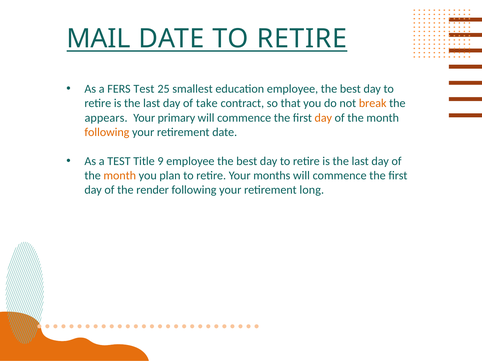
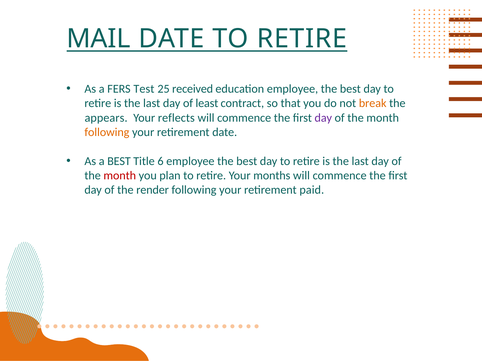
smallest: smallest -> received (193, 89)
take: take -> least (207, 103)
primary: primary -> reflects (176, 118)
day colour: orange -> purple (323, 118)
a TEST: TEST -> BEST (119, 161)
9: 9 -> 6 (160, 161)
month colour: orange -> red (120, 176)
long: long -> paid (312, 190)
